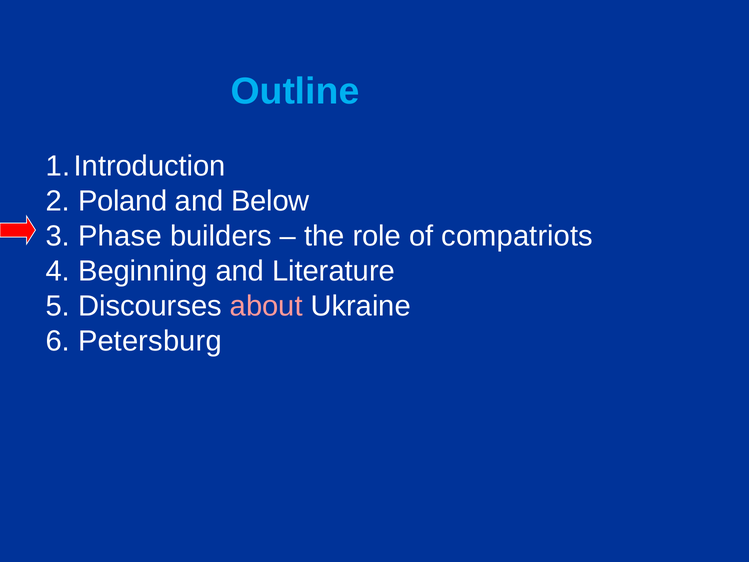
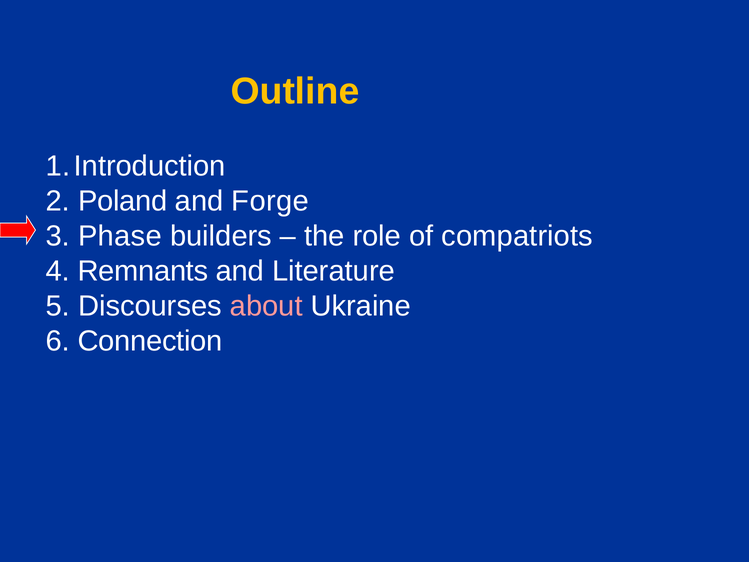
Outline colour: light blue -> yellow (295, 92)
Below: Below -> Forge (270, 201)
Beginning: Beginning -> Remnants (143, 271)
Petersburg: Petersburg -> Connection (150, 341)
